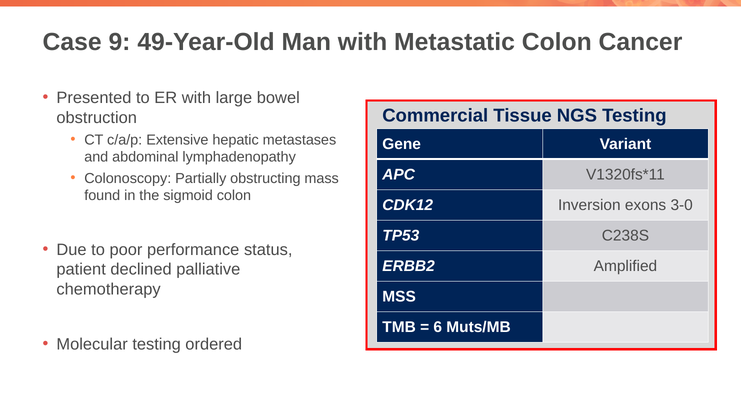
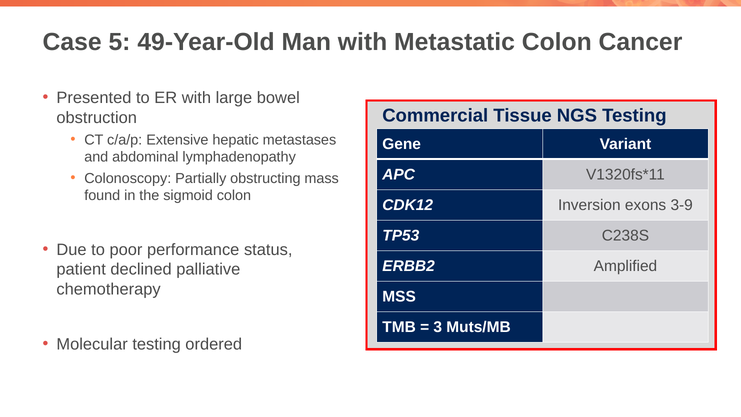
9: 9 -> 5 (119, 42)
3-0: 3-0 -> 3-9 (682, 205)
6: 6 -> 3 (438, 327)
